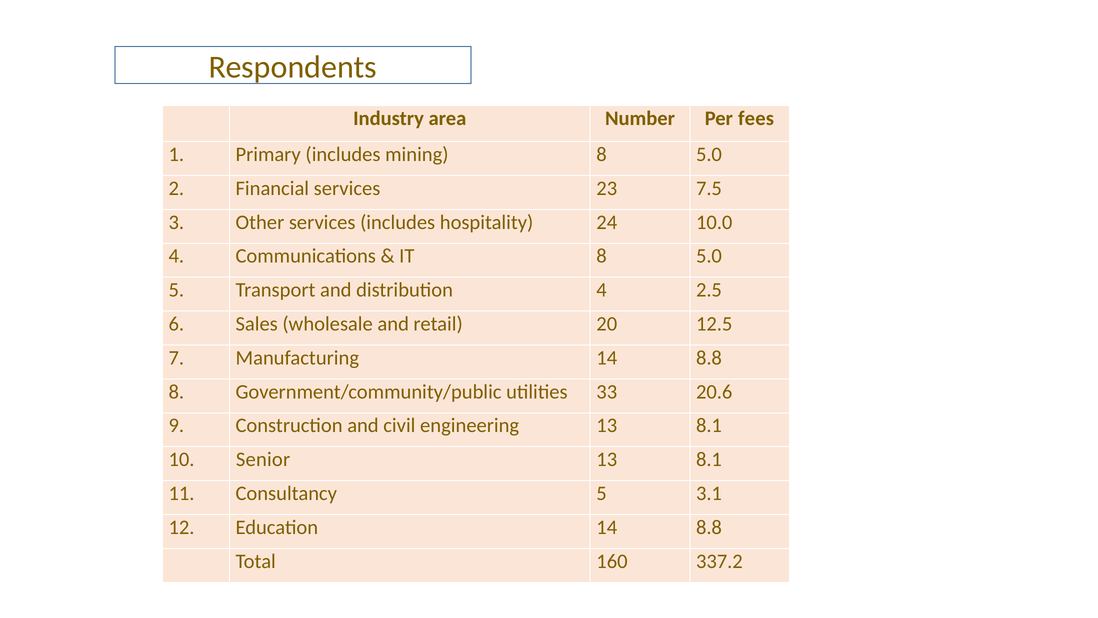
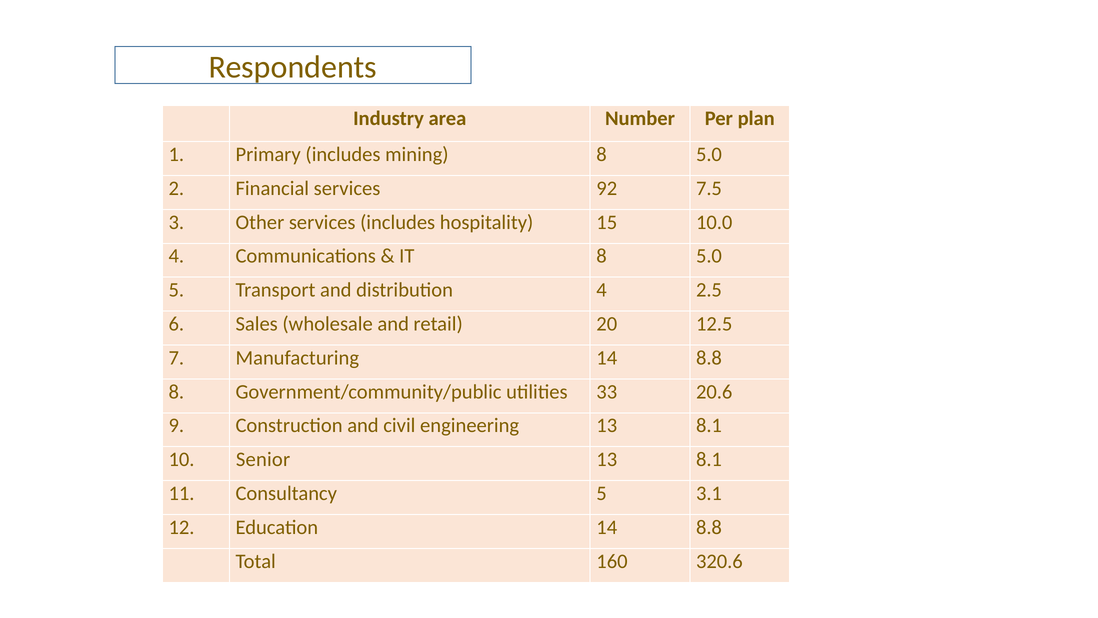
fees: fees -> plan (756, 118)
23: 23 -> 92 (607, 188)
24: 24 -> 15 (607, 222)
337.2: 337.2 -> 320.6 (719, 561)
